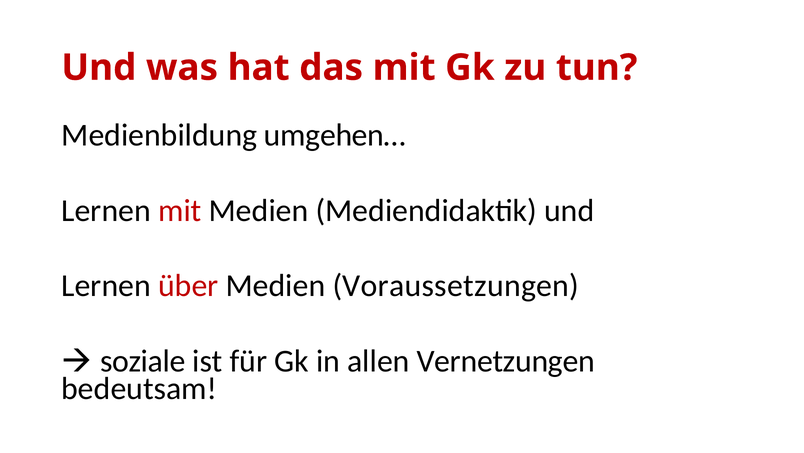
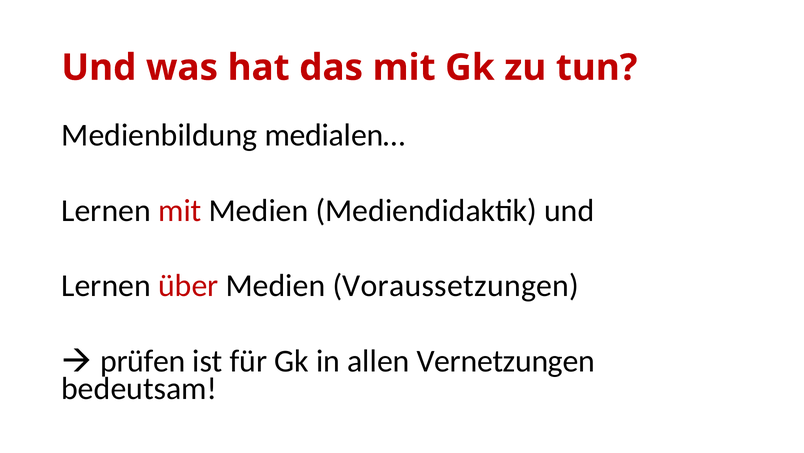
umgehen…: umgehen… -> medialen… (335, 135)
soziale: soziale -> prüfen (143, 361)
